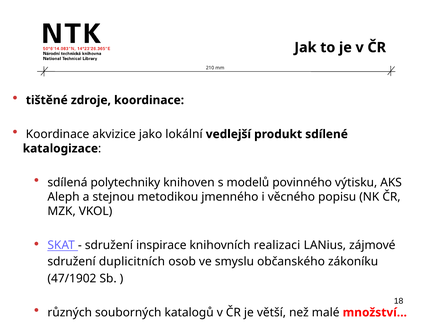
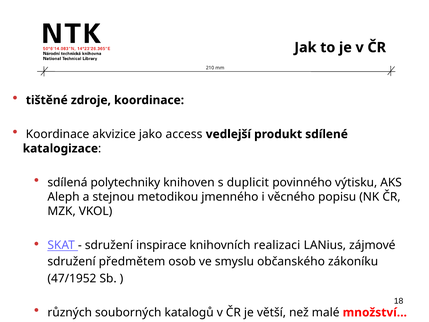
lokální: lokální -> access (184, 134)
modelů: modelů -> duplicit (248, 182)
duplicitních: duplicitních -> předmětem (132, 261)
47/1902: 47/1902 -> 47/1952 (72, 278)
